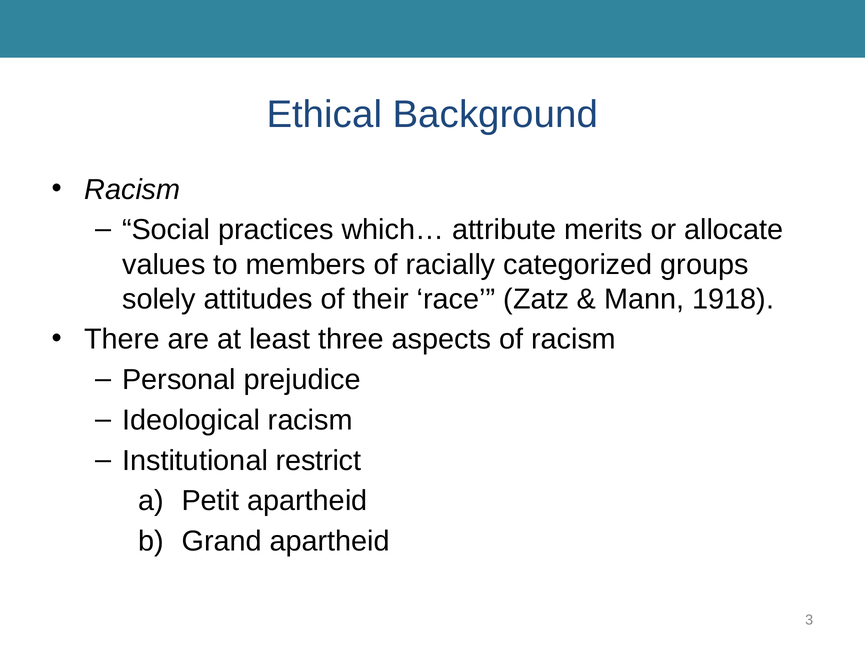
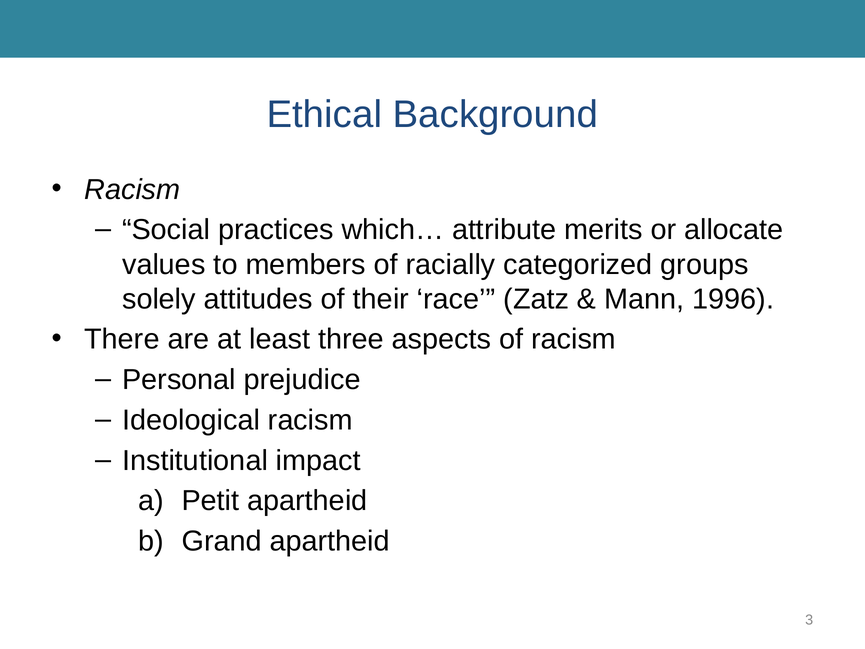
1918: 1918 -> 1996 (733, 299)
restrict: restrict -> impact (318, 460)
